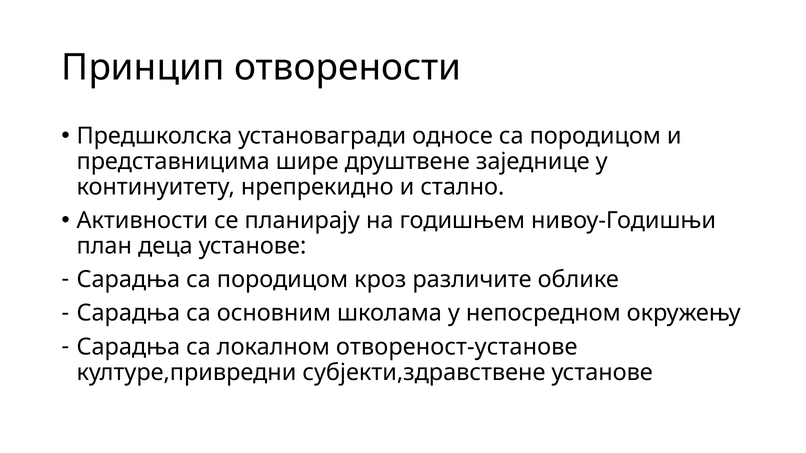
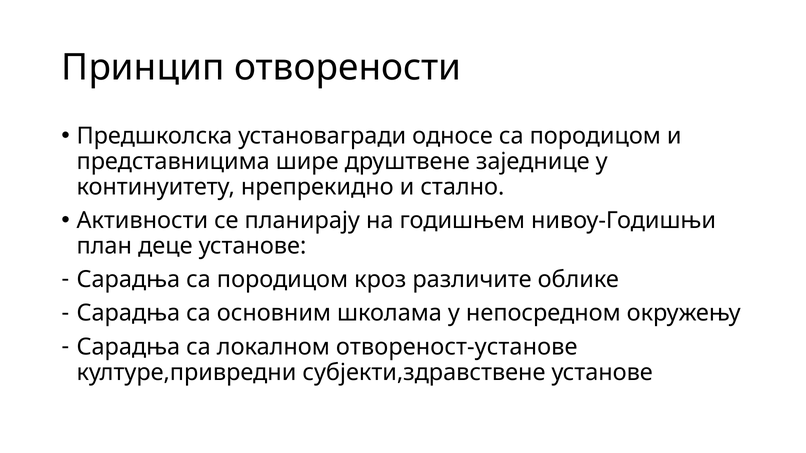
деца: деца -> деце (165, 246)
